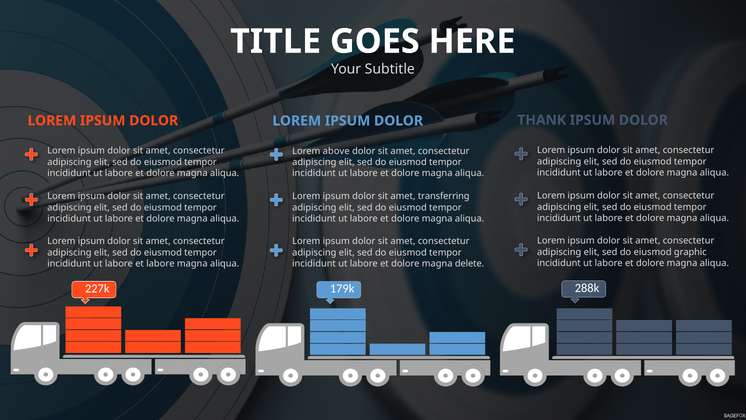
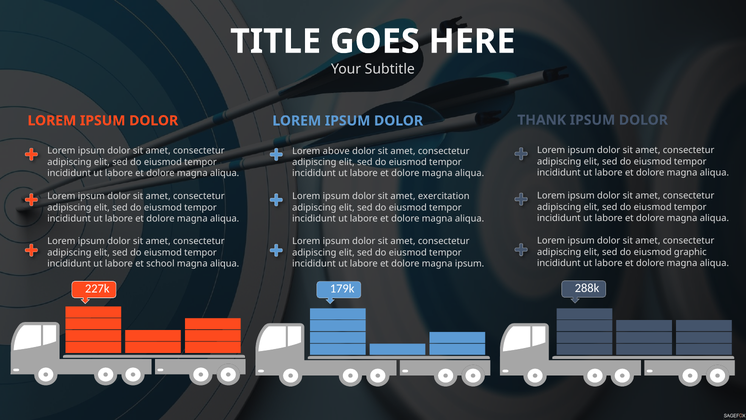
transferring: transferring -> exercitation (444, 196)
et labore: labore -> school (160, 263)
magna delete: delete -> ipsum (470, 264)
